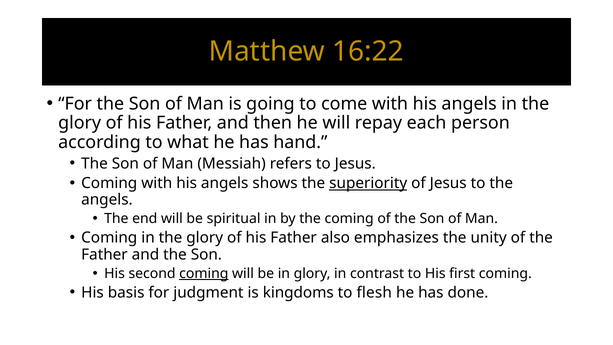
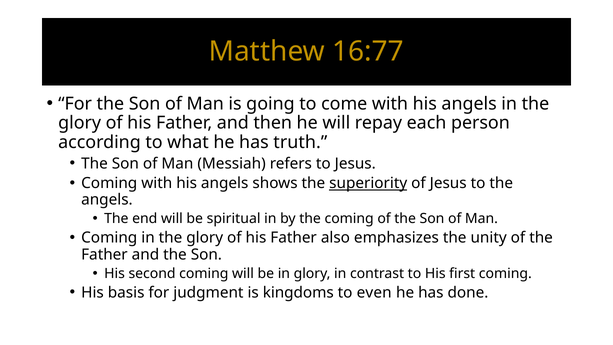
16:22: 16:22 -> 16:77 (368, 51)
hand: hand -> truth (300, 142)
coming underline: present -> none (204, 273)
flesh: flesh -> even (374, 292)
